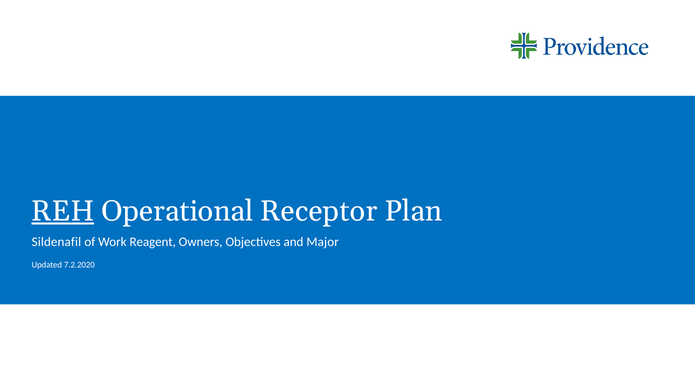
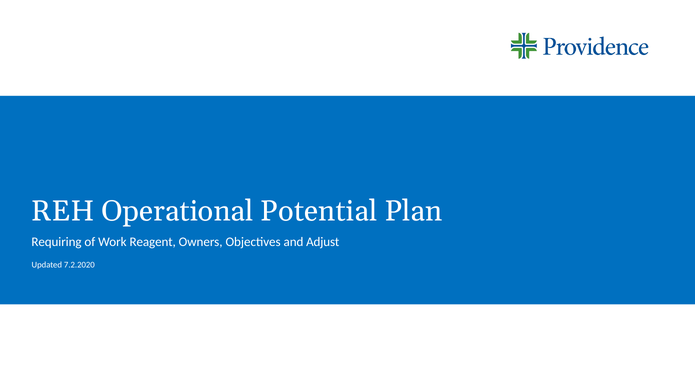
REH underline: present -> none (63, 211)
Receptor: Receptor -> Potential (319, 211)
Sildenafil: Sildenafil -> Requiring (56, 242)
Major: Major -> Adjust (323, 242)
